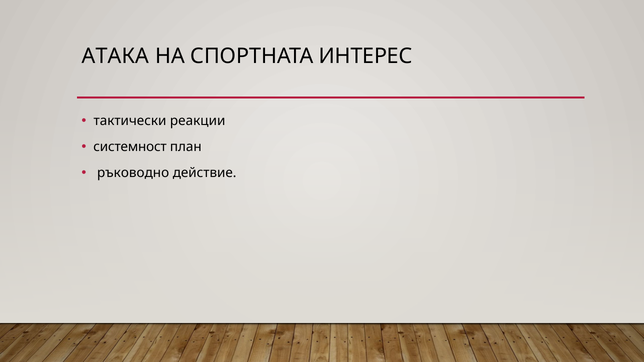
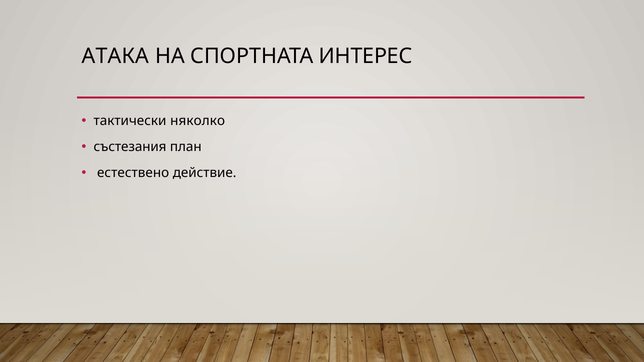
реакции: реакции -> няколко (198, 121)
системност: системност -> състезания (130, 147)
ръководно: ръководно -> естествено (133, 173)
